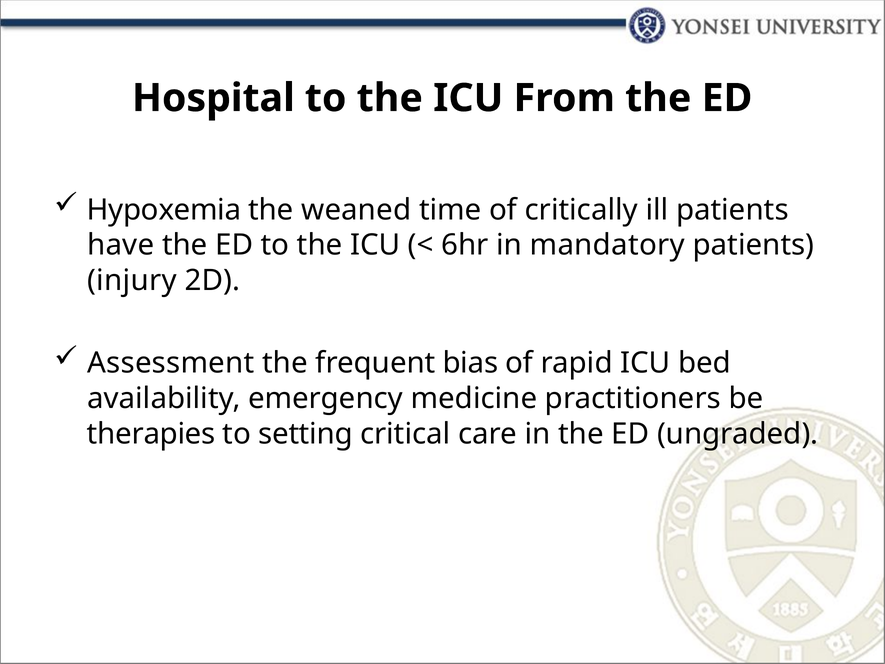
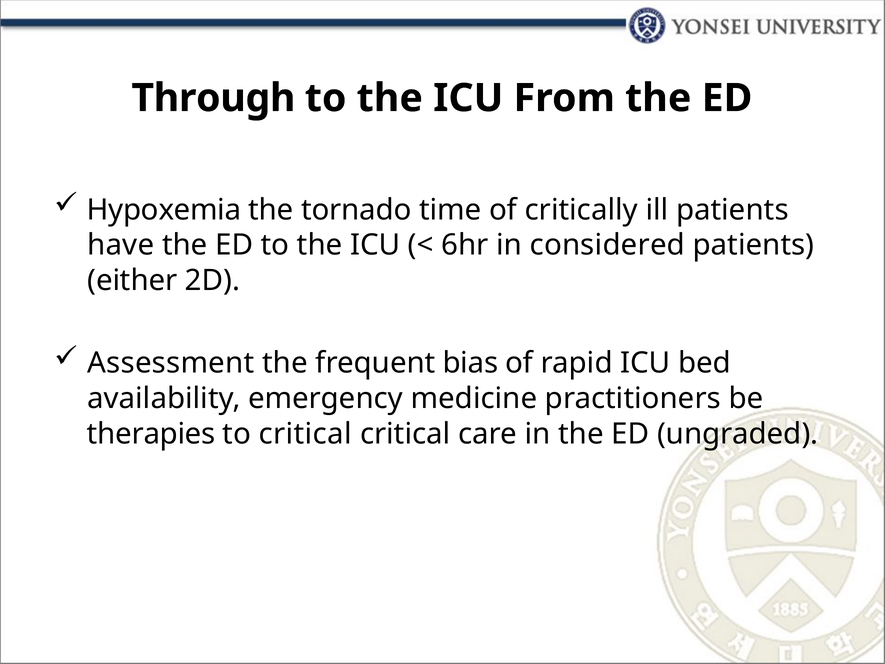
Hospital: Hospital -> Through (213, 98)
weaned: weaned -> tornado (356, 210)
mandatory: mandatory -> considered (607, 245)
injury: injury -> either (132, 281)
to setting: setting -> critical (305, 434)
